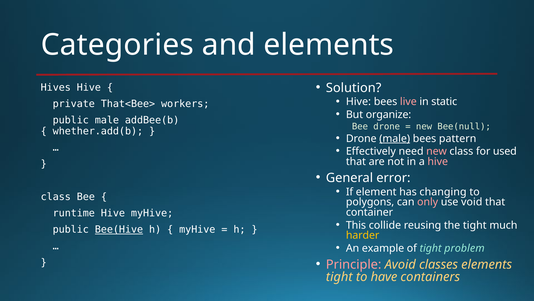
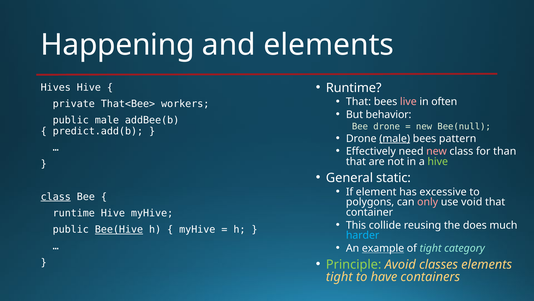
Categories: Categories -> Happening (118, 45)
Solution: Solution -> Runtime (354, 88)
Hive: Hive -> That (358, 102)
static: static -> often (444, 102)
organize: organize -> behavior (389, 114)
whether.add(b: whether.add(b -> predict.add(b (98, 131)
used: used -> than (505, 151)
hive colour: pink -> light green (438, 161)
error: error -> static (393, 178)
changing: changing -> excessive (443, 191)
class underline: none -> present (56, 196)
the tight: tight -> does (475, 225)
harder colour: yellow -> light blue (363, 235)
example underline: none -> present (383, 248)
problem: problem -> category (465, 248)
Principle colour: pink -> light green (354, 264)
